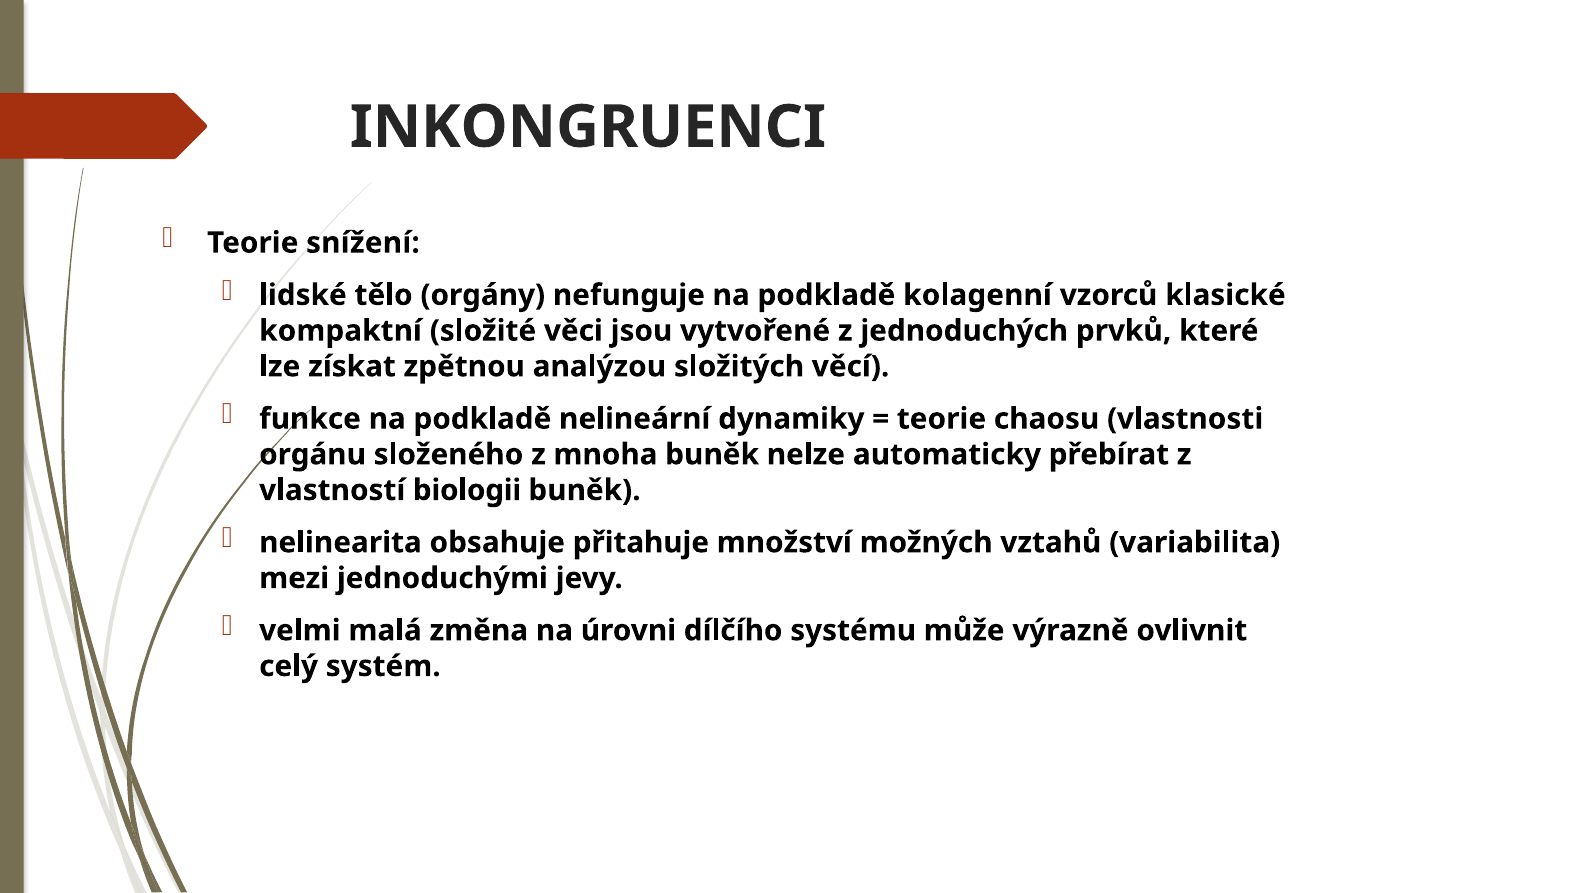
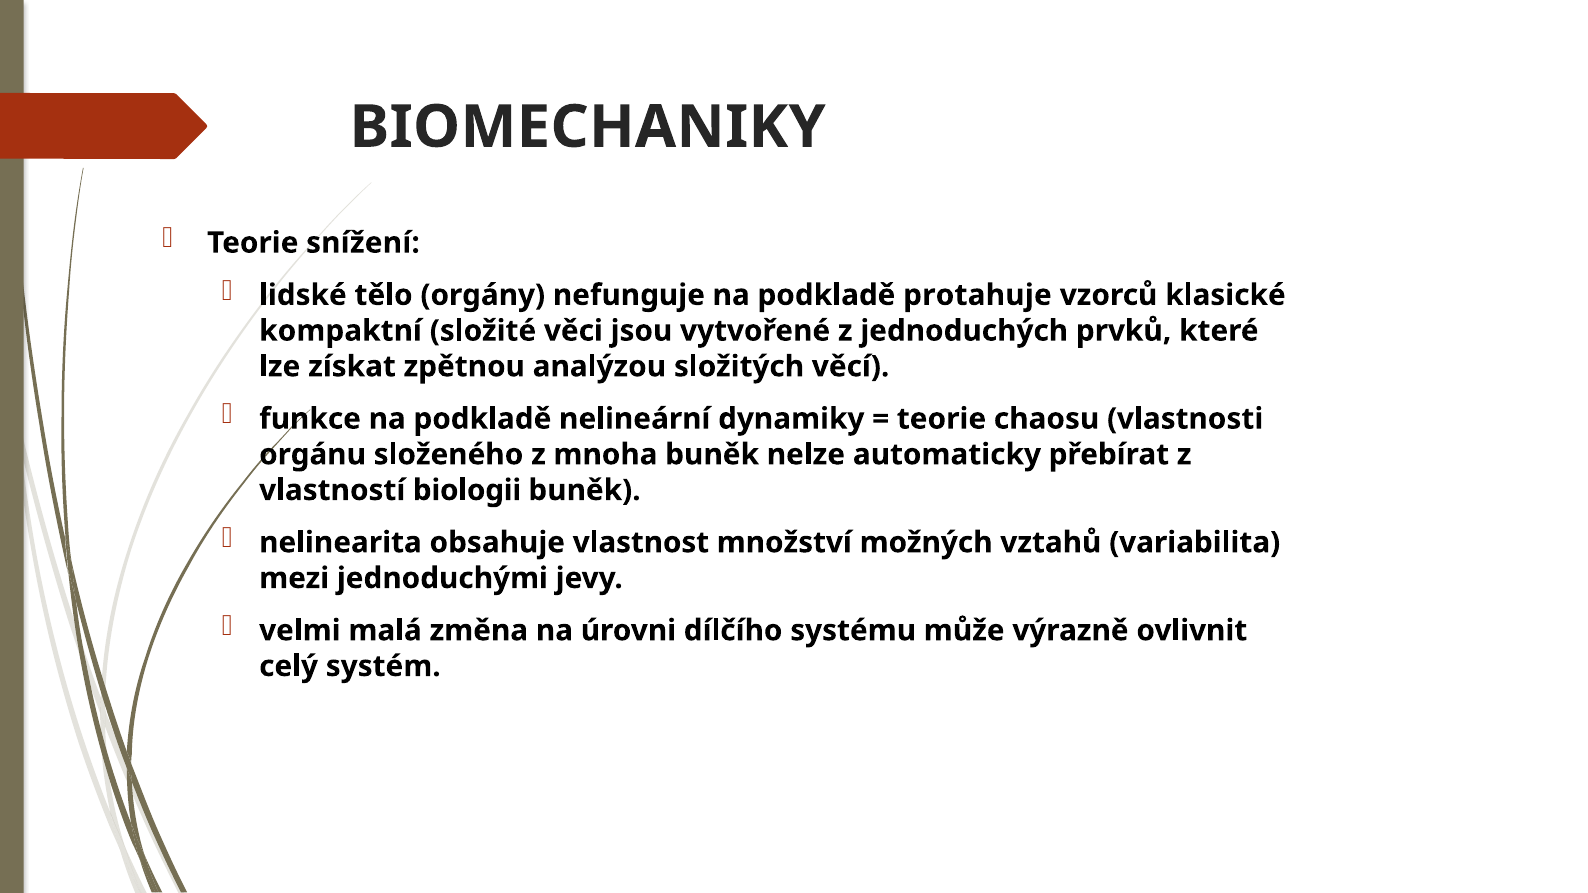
INKONGRUENCI: INKONGRUENCI -> BIOMECHANIKY (588, 127)
kolagenní: kolagenní -> protahuje (977, 295)
přitahuje: přitahuje -> vlastnost (641, 543)
